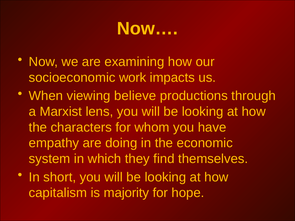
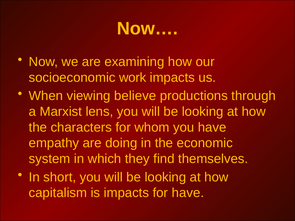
is majority: majority -> impacts (126, 193)
for hope: hope -> have (188, 193)
